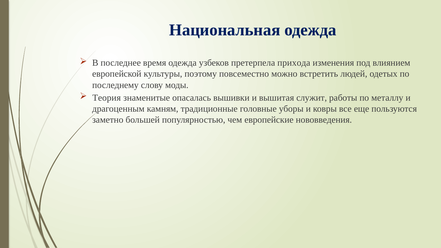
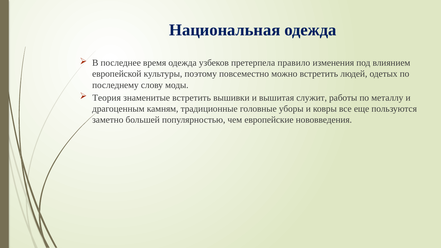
прихода: прихода -> правило (294, 63)
знаменитые опасалась: опасалась -> встретить (192, 98)
